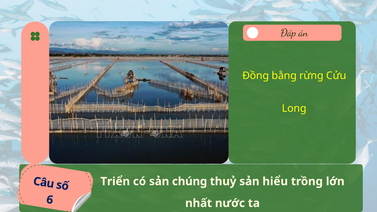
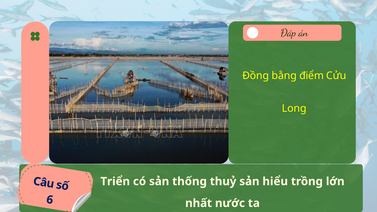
rừng: rừng -> điểm (312, 76)
chúng: chúng -> thống (190, 181)
